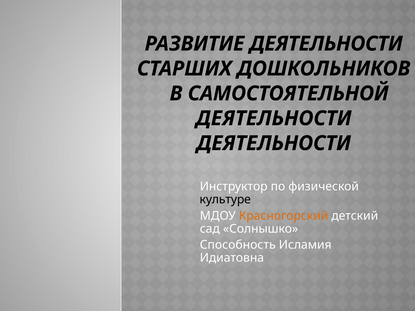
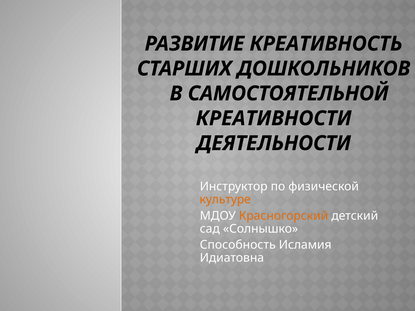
РАЗВИТИЕ ДЕЯТЕЛЬНОСТИ: ДЕЯТЕЛЬНОСТИ -> КРЕАТИВНОСТЬ (326, 44)
ДЕЯТЕЛЬНОСТИ: ДЕЯТЕЛЬНОСТИ -> КРЕАТИВНОСТИ (274, 118)
культуре colour: black -> orange (225, 200)
